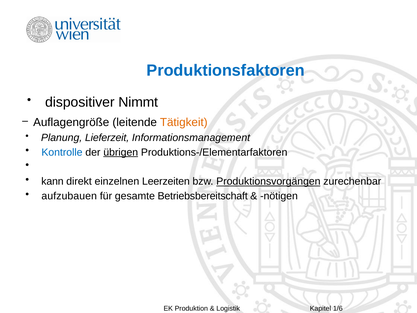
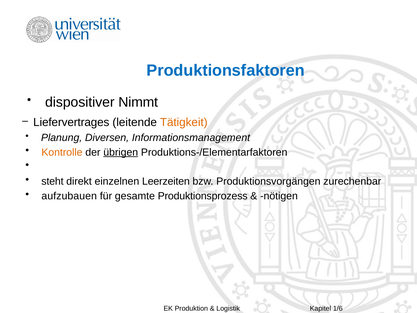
Auflagengröße: Auflagengröße -> Liefervertrages (71, 122)
Lieferzeit: Lieferzeit -> Diversen (107, 138)
Kontrolle colour: blue -> orange (62, 152)
kann: kann -> steht (52, 181)
Produktionsvorgängen underline: present -> none (268, 181)
Betriebsbereitschaft: Betriebsbereitschaft -> Produktionsprozess (203, 196)
